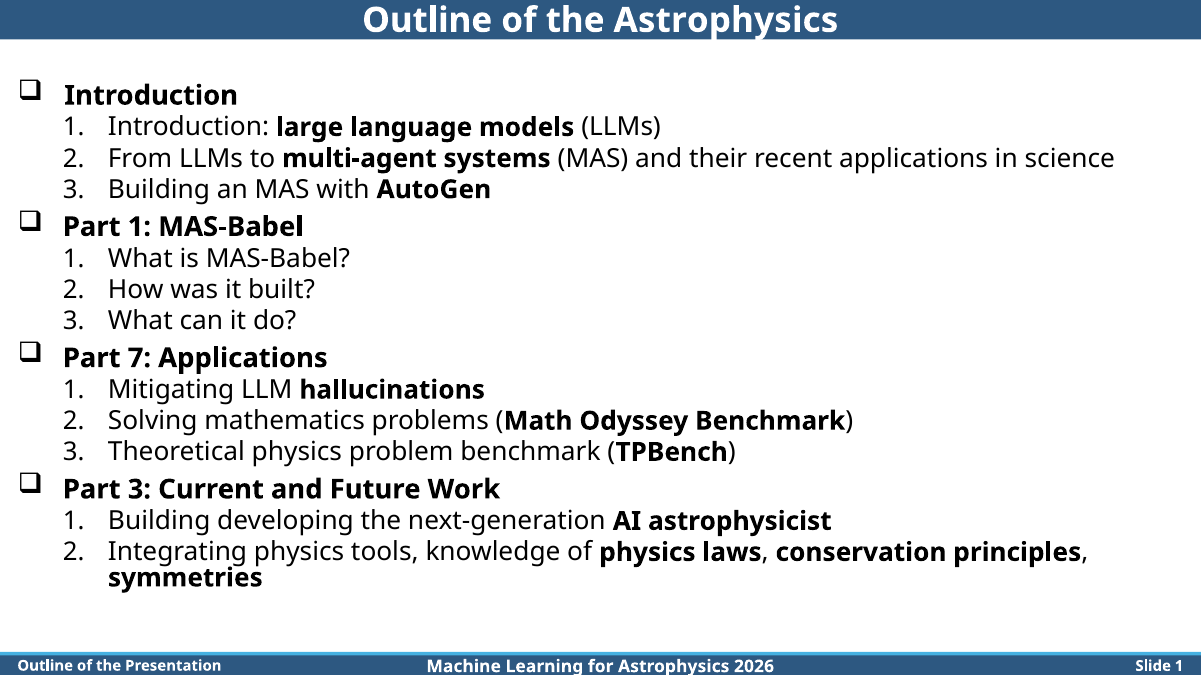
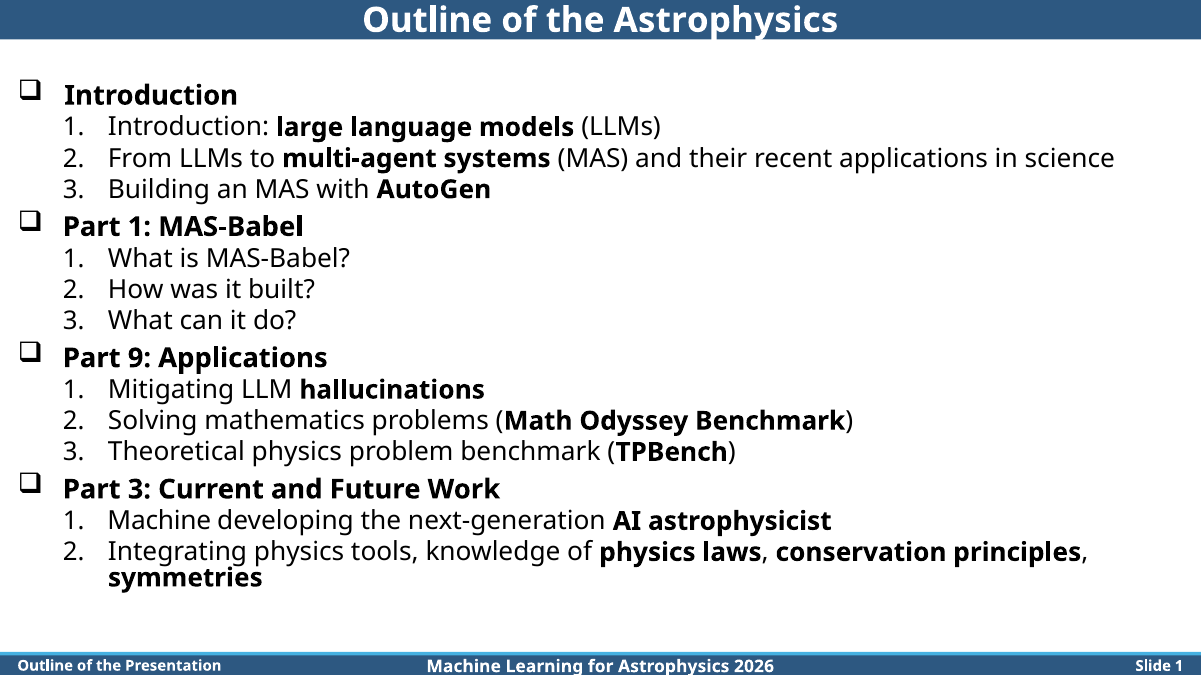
7: 7 -> 9 (139, 358)
1 Building: Building -> Machine (159, 522)
